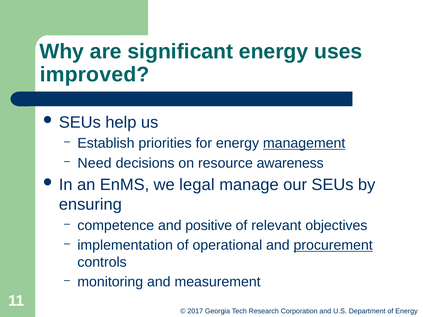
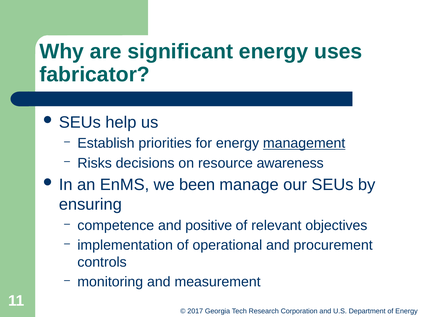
improved: improved -> fabricator (95, 74)
Need: Need -> Risks (95, 163)
legal: legal -> been (197, 185)
procurement underline: present -> none (333, 245)
